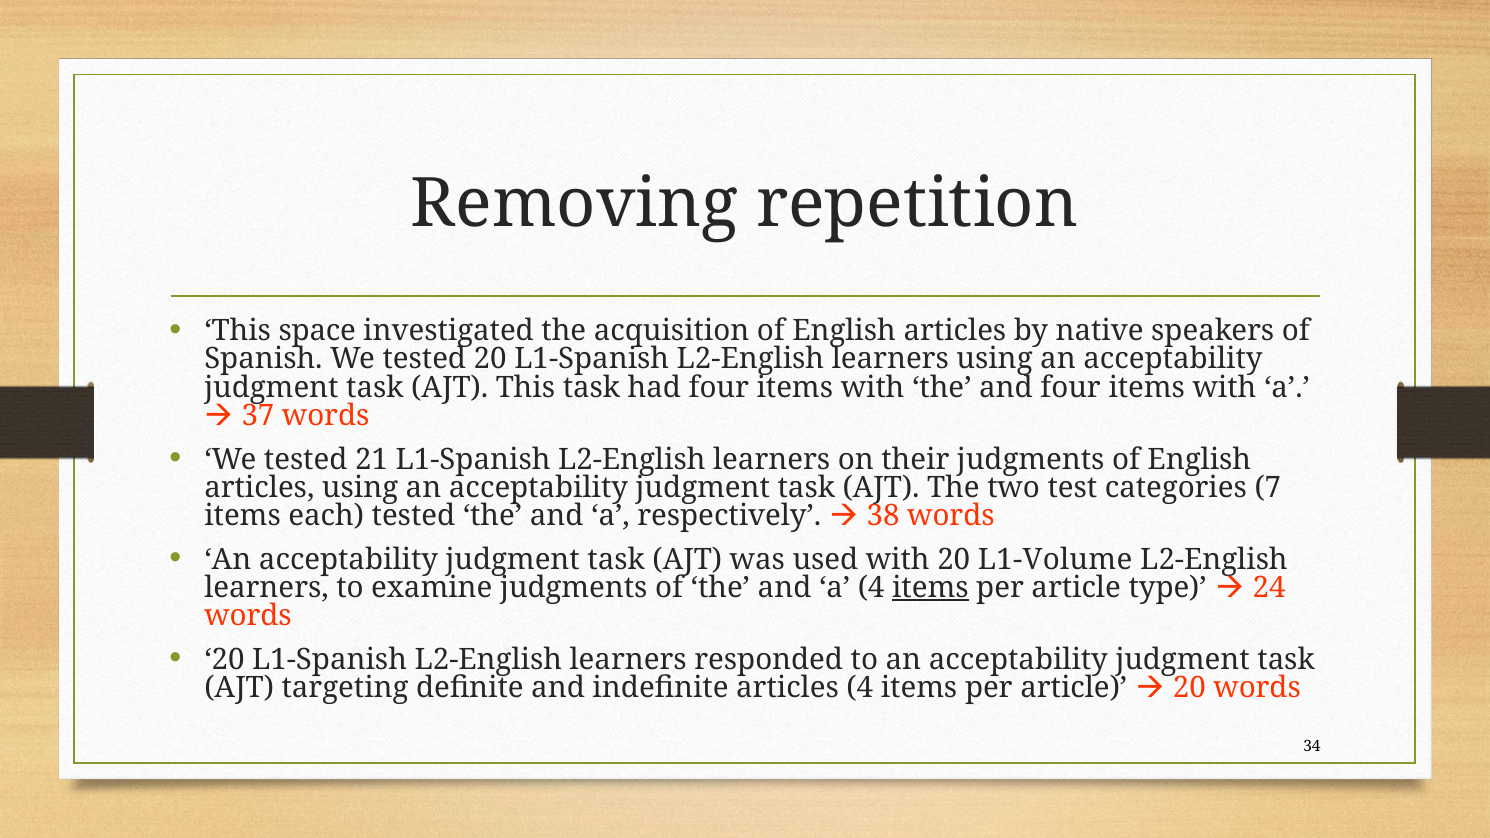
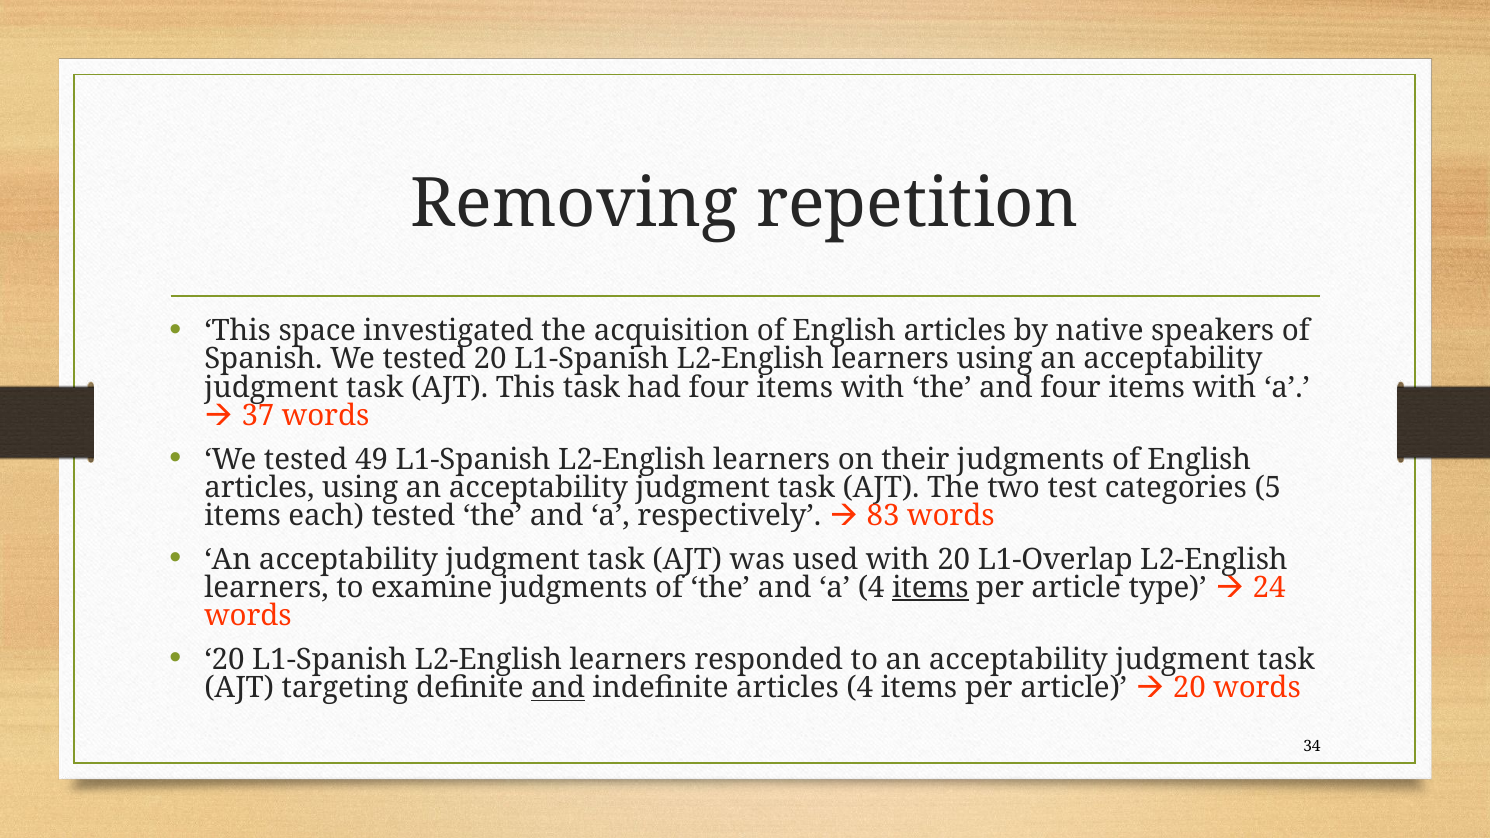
21: 21 -> 49 (372, 459)
7: 7 -> 5 (1268, 488)
38: 38 -> 83 (883, 516)
L1-Volume: L1-Volume -> L1-Overlap (1055, 559)
and underline: none -> present (558, 688)
